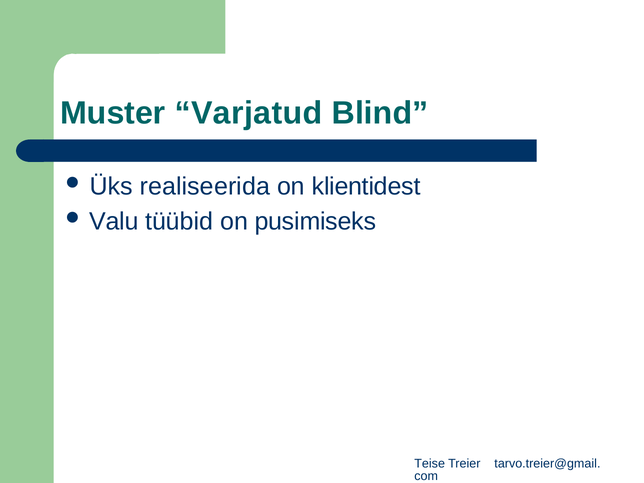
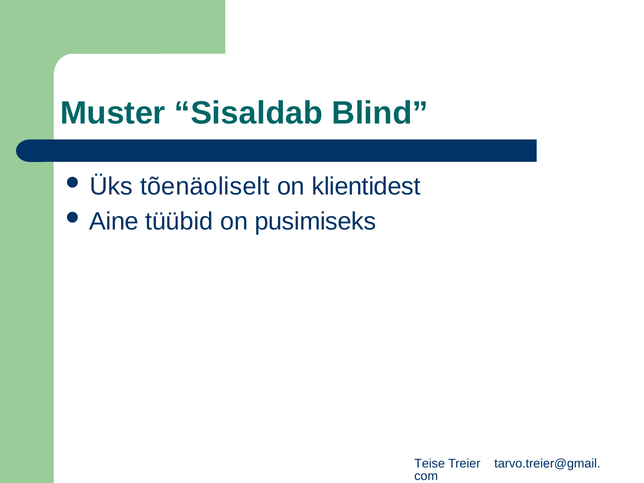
Varjatud: Varjatud -> Sisaldab (249, 113)
realiseerida: realiseerida -> tõenäoliselt (205, 186)
Valu: Valu -> Aine (114, 221)
